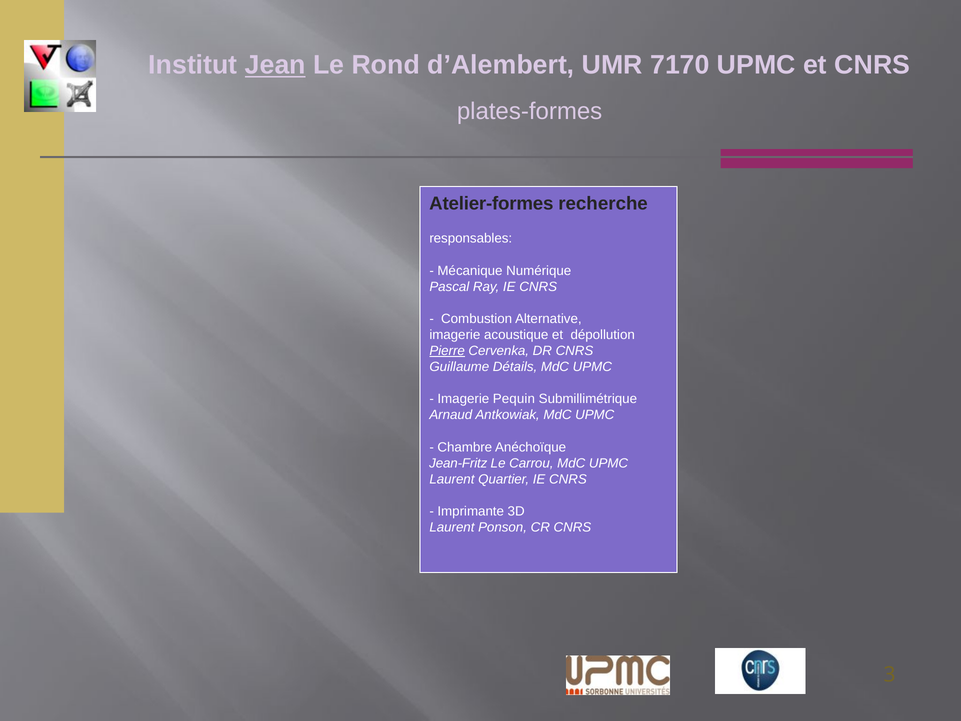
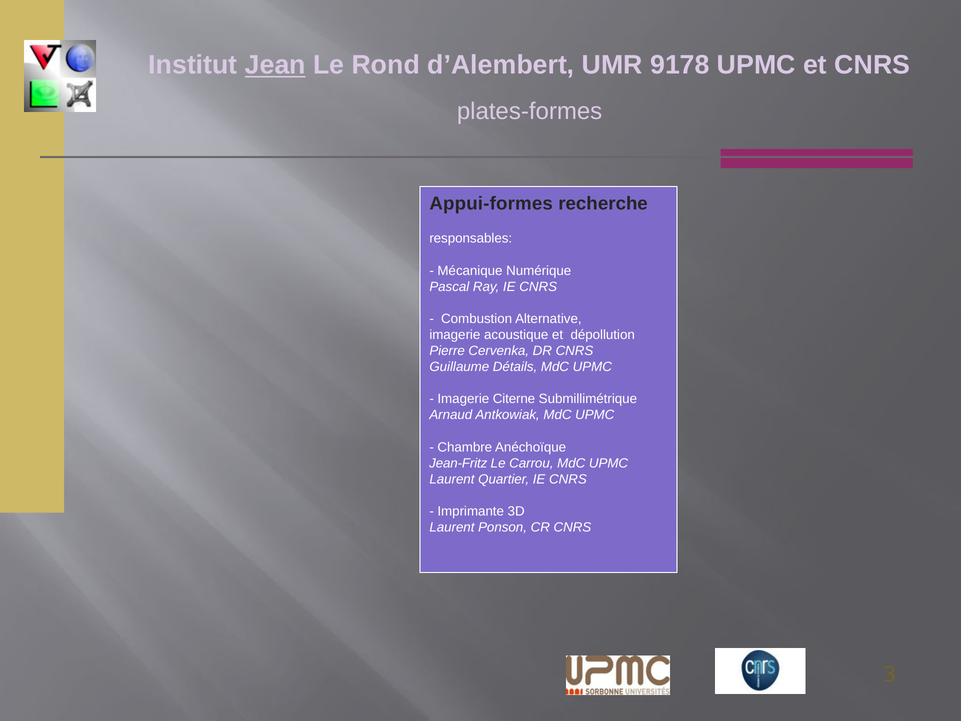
7170: 7170 -> 9178 (680, 65)
Atelier-formes: Atelier-formes -> Appui-formes (491, 204)
Pierre underline: present -> none (447, 351)
Pequin: Pequin -> Citerne (514, 399)
